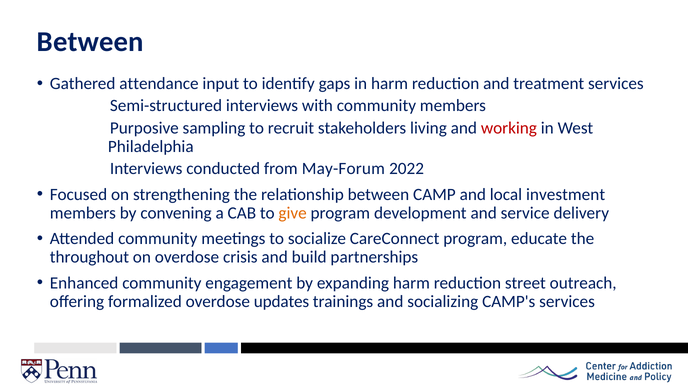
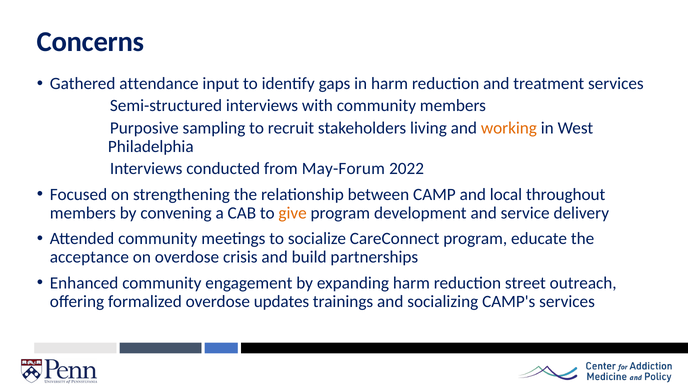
Between: Between -> Concerns (90, 42)
working colour: red -> orange (509, 128)
investment: investment -> throughout (566, 194)
throughout: throughout -> acceptance (89, 257)
